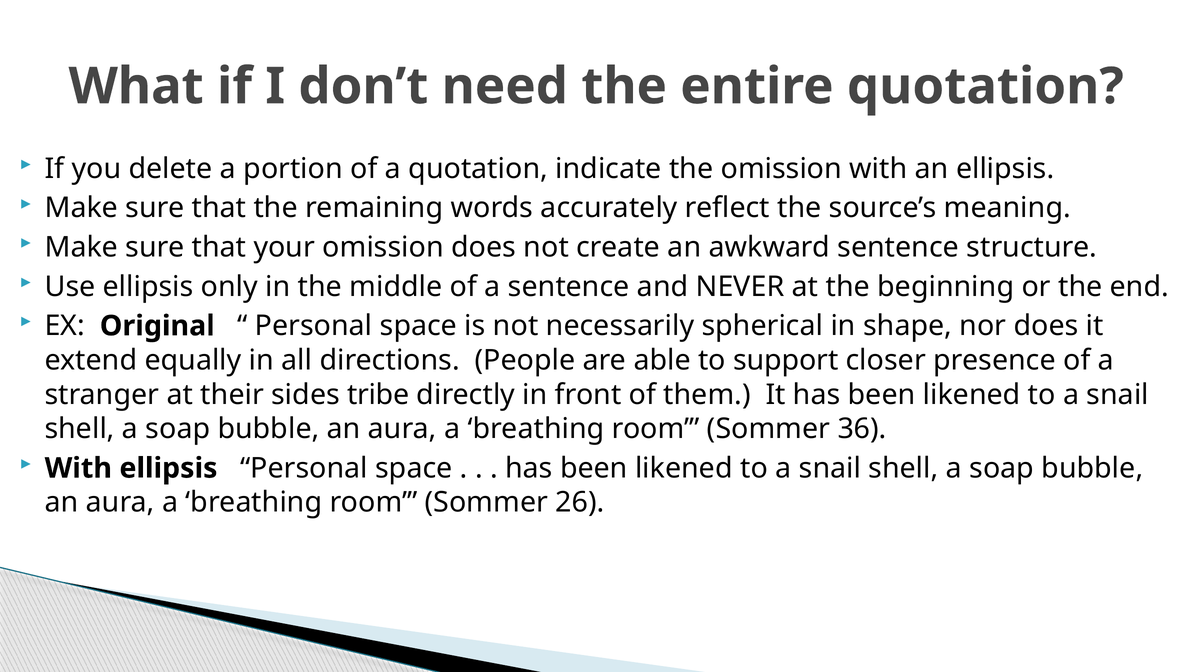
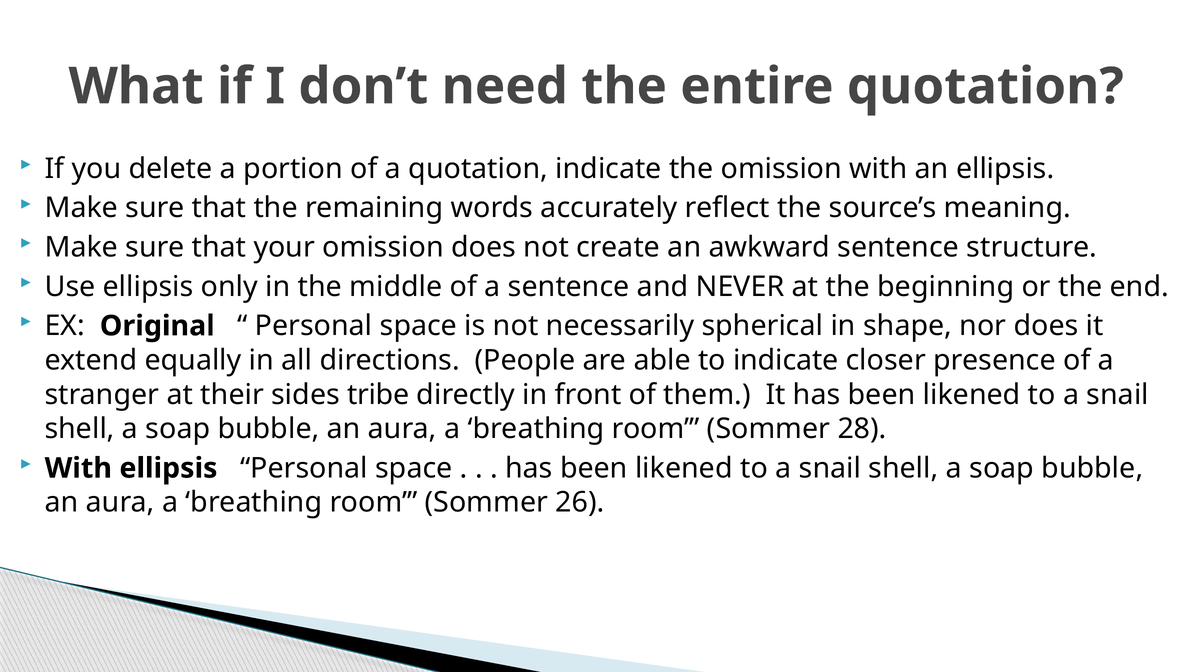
to support: support -> indicate (786, 360)
36: 36 -> 28 (862, 429)
